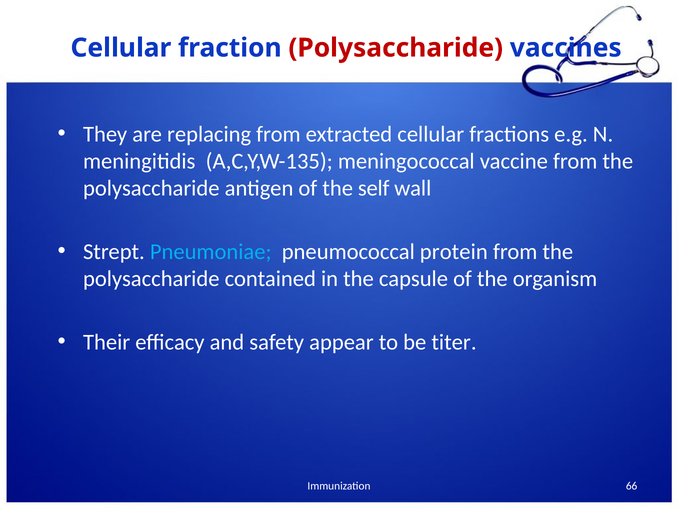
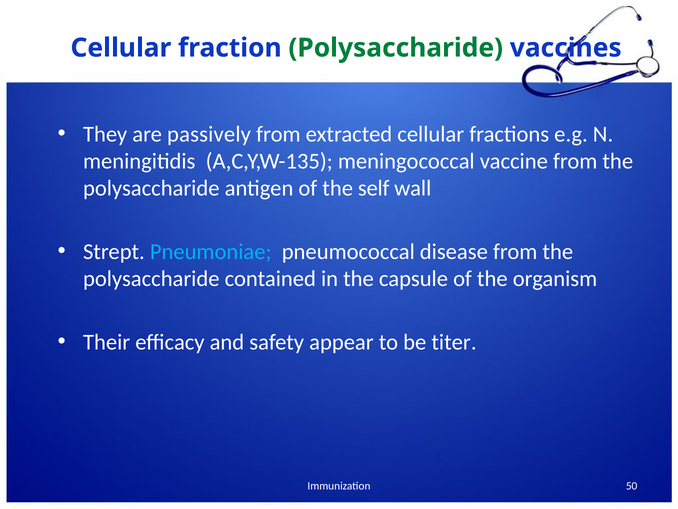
Polysaccharide colour: red -> green (396, 48)
replacing: replacing -> passively (209, 134)
protein: protein -> disease (454, 252)
66: 66 -> 50 (632, 486)
